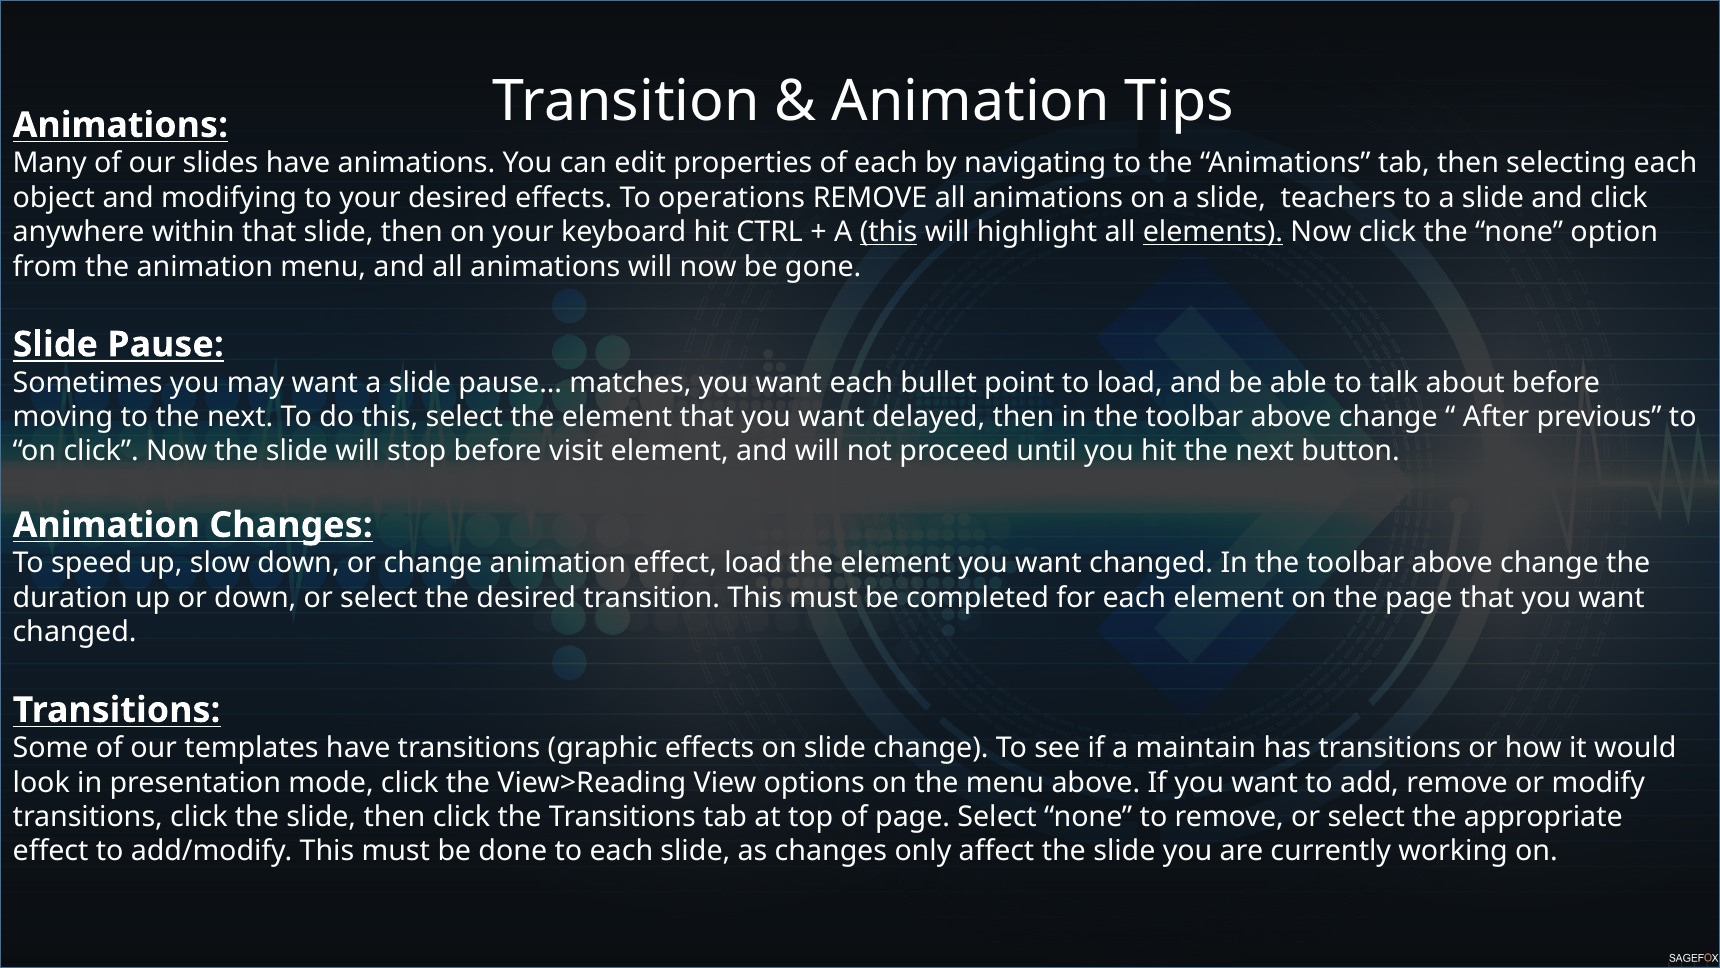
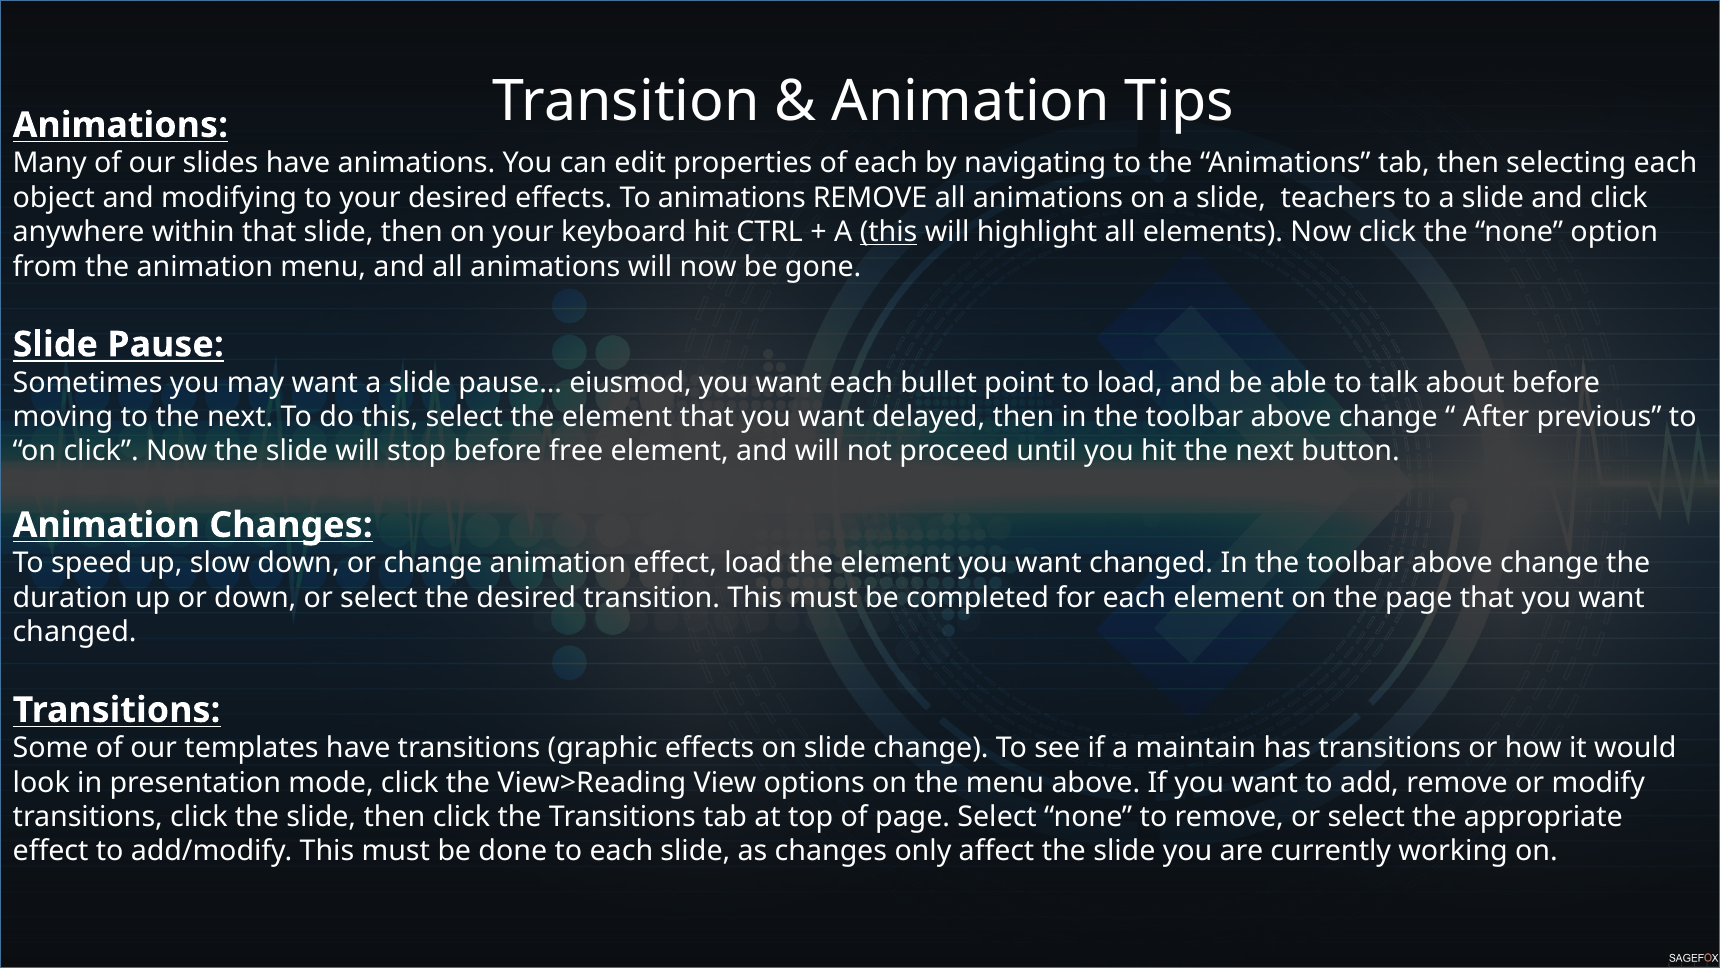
To operations: operations -> animations (732, 198)
elements underline: present -> none (1213, 232)
matches: matches -> eiusmod (631, 383)
visit: visit -> free (576, 451)
